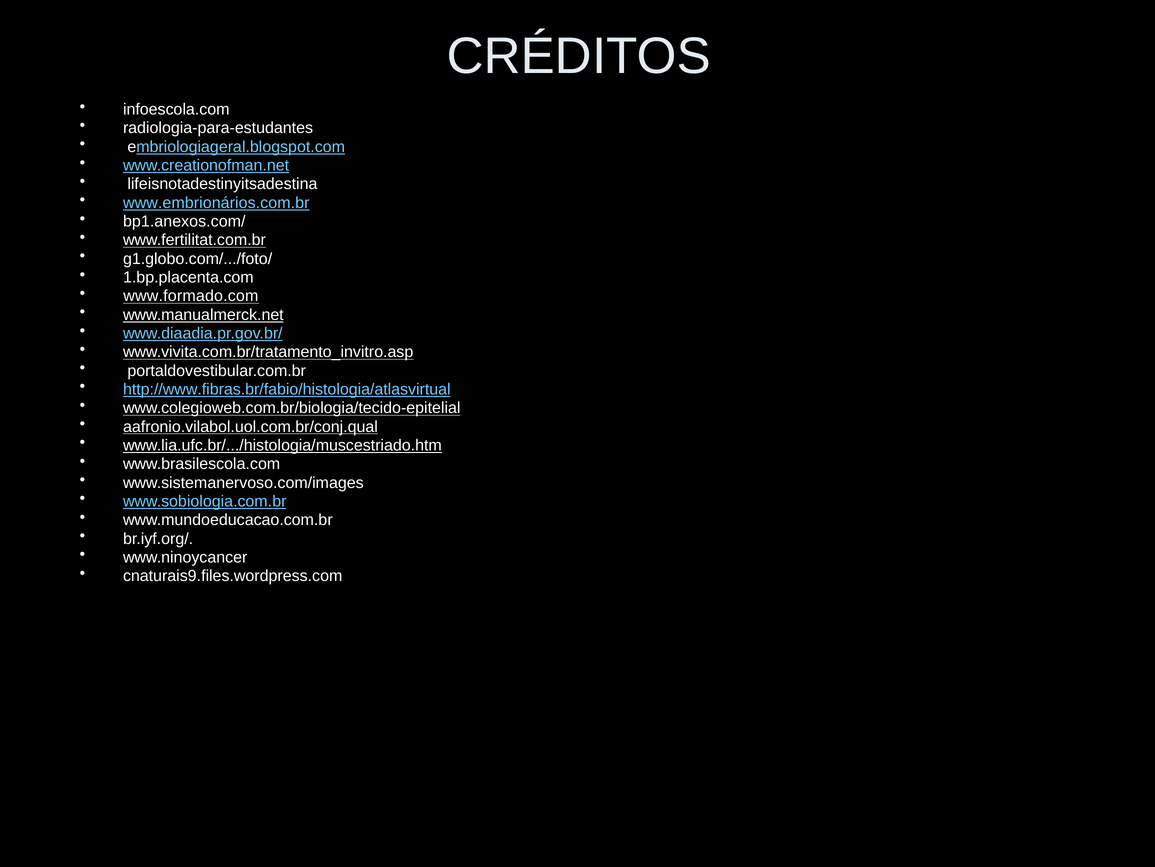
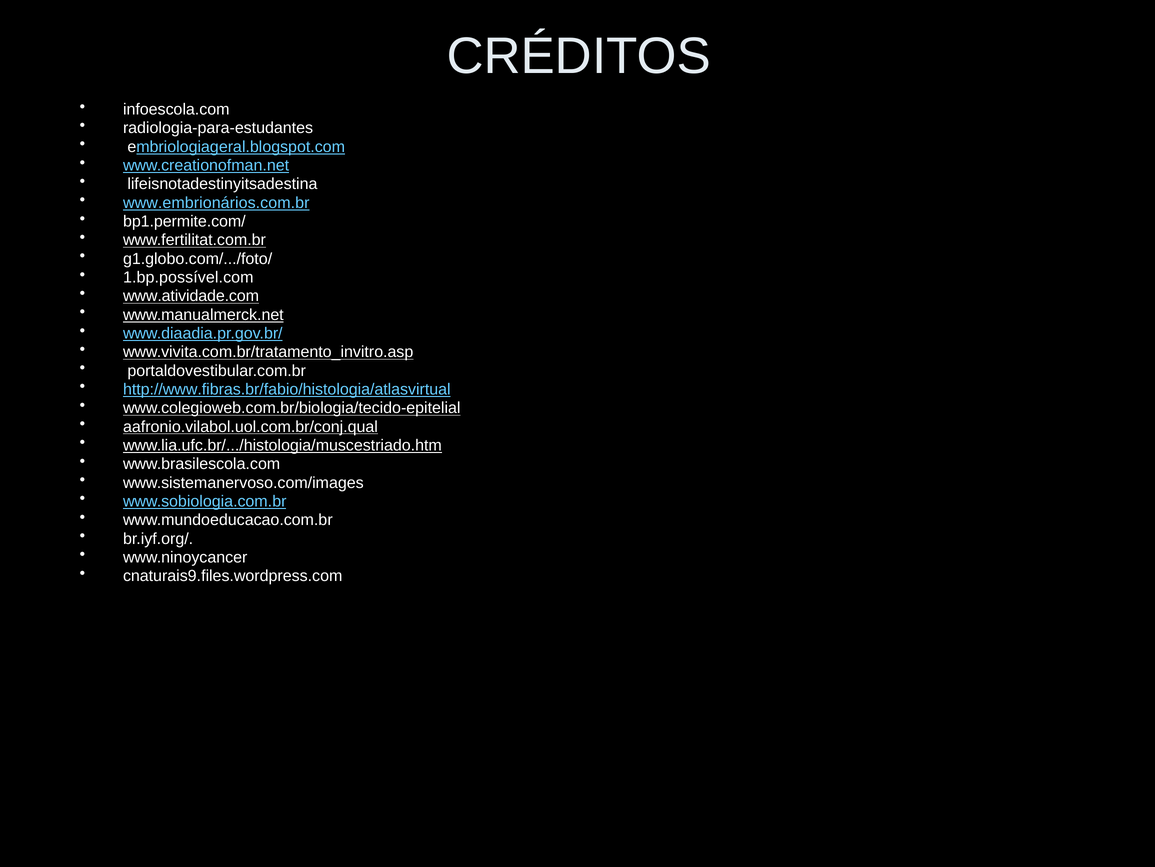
bp1.anexos.com/: bp1.anexos.com/ -> bp1.permite.com/ (184, 221)
1.bp.placenta.com: 1.bp.placenta.com -> 1.bp.possível.com (188, 277)
www.formado.com: www.formado.com -> www.atividade.com (191, 296)
